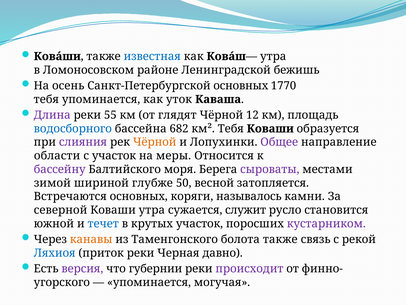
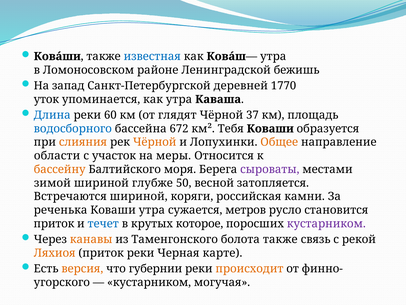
осень: осень -> запад (68, 86)
Санкт-Петербургской основных: основных -> деревней (241, 86)
тебя: тебя -> уток (46, 99)
как уток: уток -> утра (179, 99)
Длина colour: purple -> blue (52, 115)
55: 55 -> 60 (110, 115)
12: 12 -> 37 (252, 115)
682: 682 -> 672 (179, 128)
слияния colour: purple -> orange (83, 142)
Общее colour: purple -> orange (279, 142)
бассейну colour: purple -> orange (60, 169)
Встречаются основных: основных -> шириной (139, 196)
называлось: называлось -> российская (249, 196)
северной: северной -> реченька (61, 210)
служит: служит -> метров (246, 210)
южной: южной -> приток (54, 223)
крутых участок: участок -> которое (200, 223)
Ляхиоя colour: blue -> orange (55, 253)
давно: давно -> карте (223, 253)
версия colour: purple -> orange (82, 268)
происходит colour: purple -> orange (249, 268)
упоминается: упоминается -> кустарником (149, 282)
